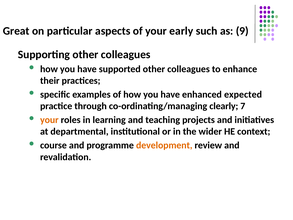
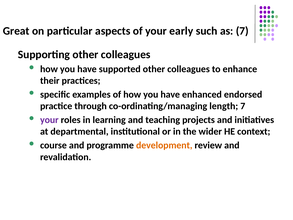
as 9: 9 -> 7 (242, 31)
expected: expected -> endorsed (243, 94)
clearly: clearly -> length (224, 106)
your colour: orange -> purple (49, 120)
